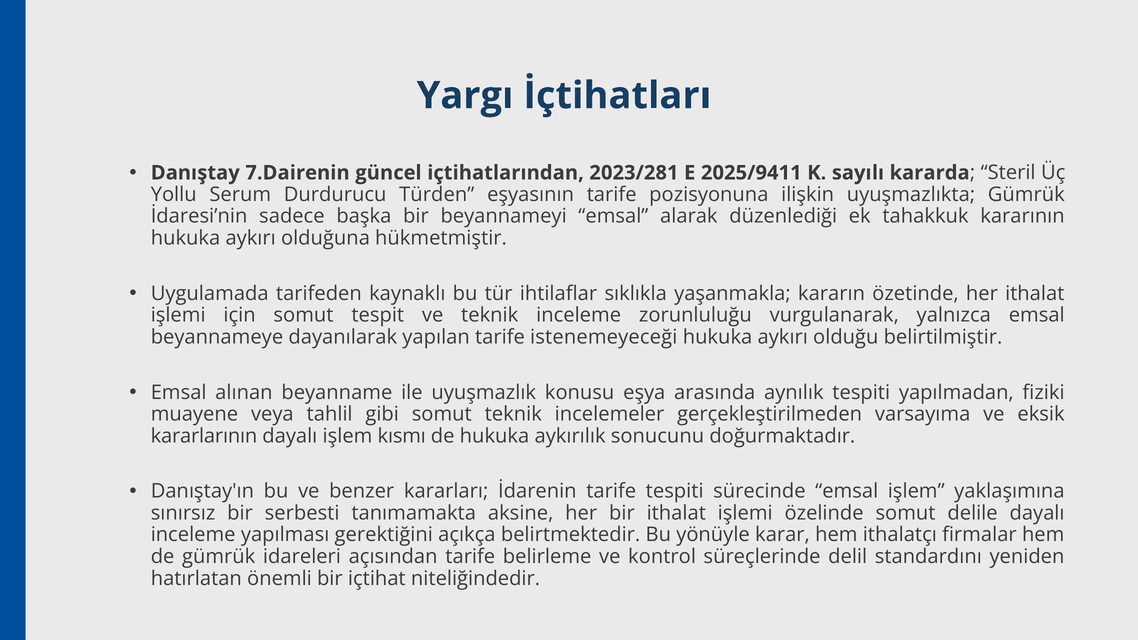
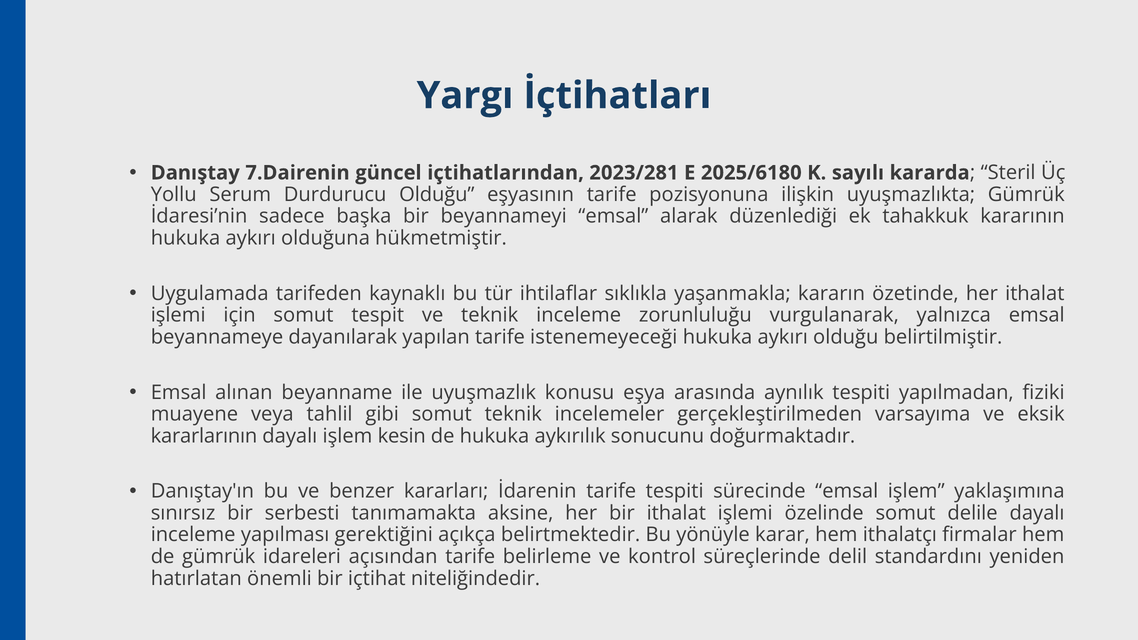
2025/9411: 2025/9411 -> 2025/6180 (751, 173)
Durdurucu Türden: Türden -> Olduğu (437, 195)
kısmı: kısmı -> kesin (402, 436)
